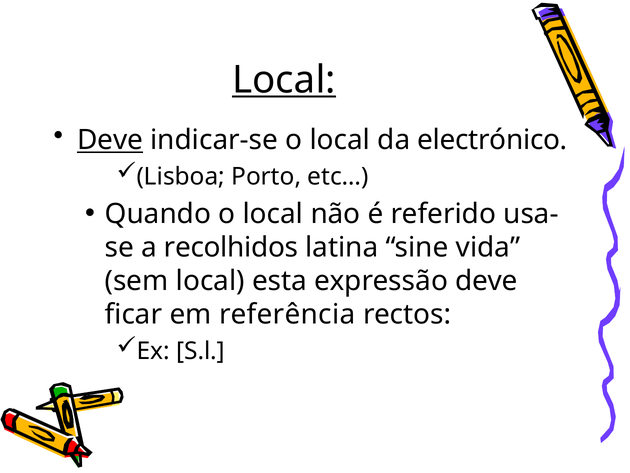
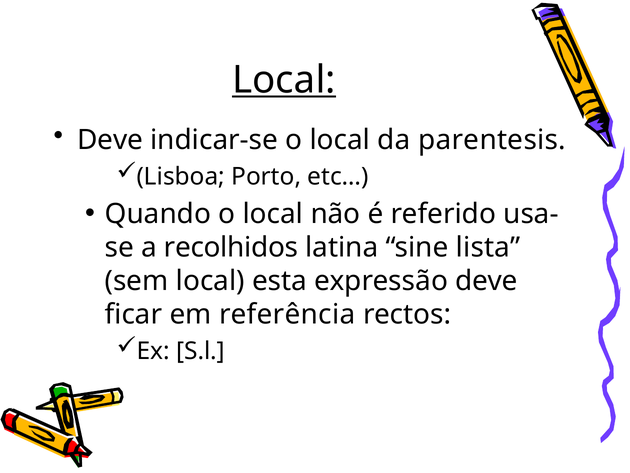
Deve underline: present -> none (110, 140)
electrónico: electrónico -> parentesis (492, 140)
vida: vida -> lista (488, 247)
